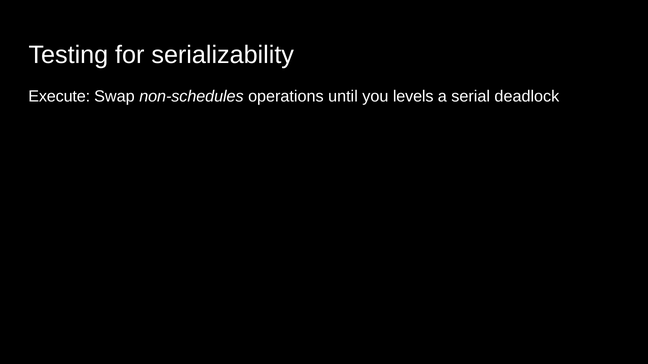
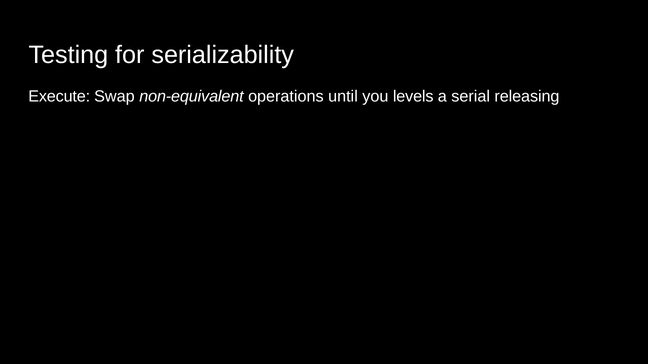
non-schedules: non-schedules -> non-equivalent (191, 97)
deadlock: deadlock -> releasing (527, 97)
